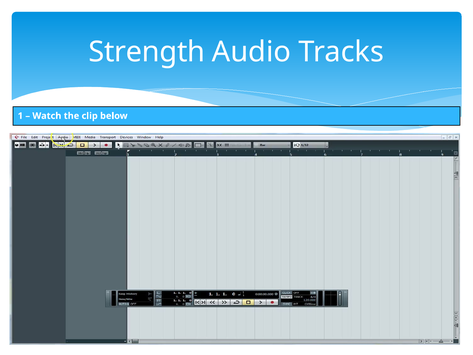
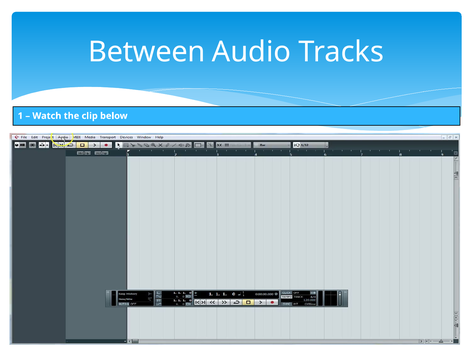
Strength: Strength -> Between (147, 52)
